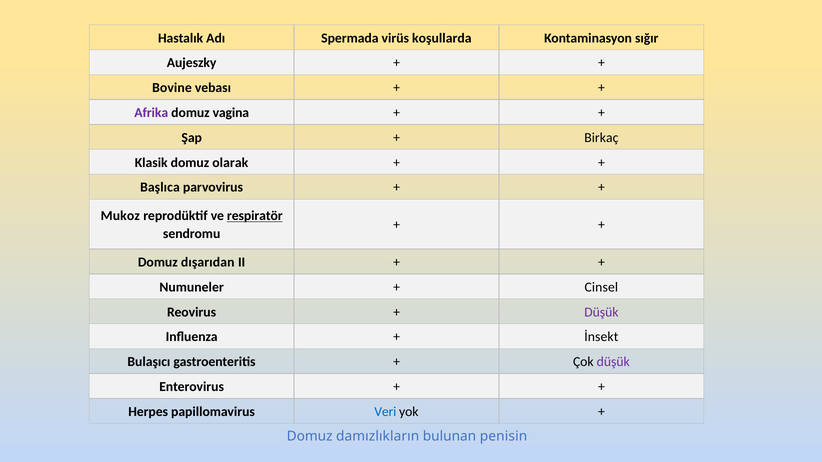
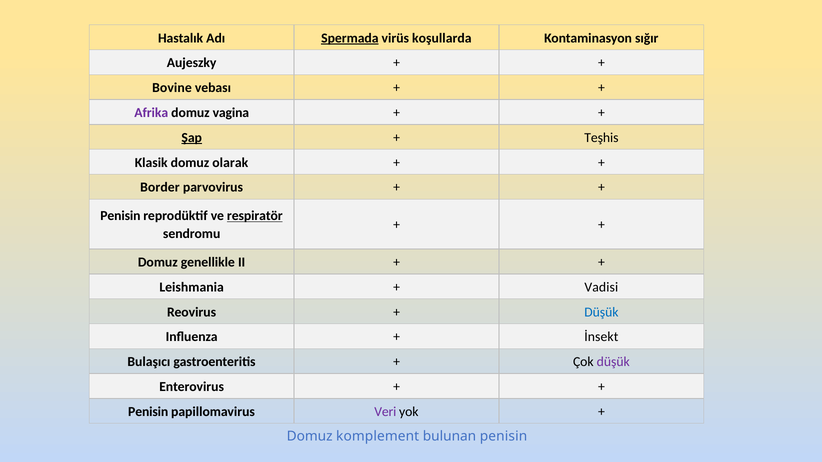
Spermada underline: none -> present (350, 38)
Şap underline: none -> present (192, 138)
Birkaç: Birkaç -> Teşhis (601, 138)
Başlıca: Başlıca -> Border (160, 188)
Mukoz: Mukoz -> Penisin (120, 216)
dışarıdan: dışarıdan -> genellikle (208, 262)
Numuneler: Numuneler -> Leishmania (192, 287)
Cinsel: Cinsel -> Vadisi (601, 287)
Düşük colour: purple -> blue (601, 312)
Herpes: Herpes -> Penisin (148, 412)
Veri colour: blue -> purple (385, 412)
damızlıkların: damızlıkların -> komplement (378, 437)
